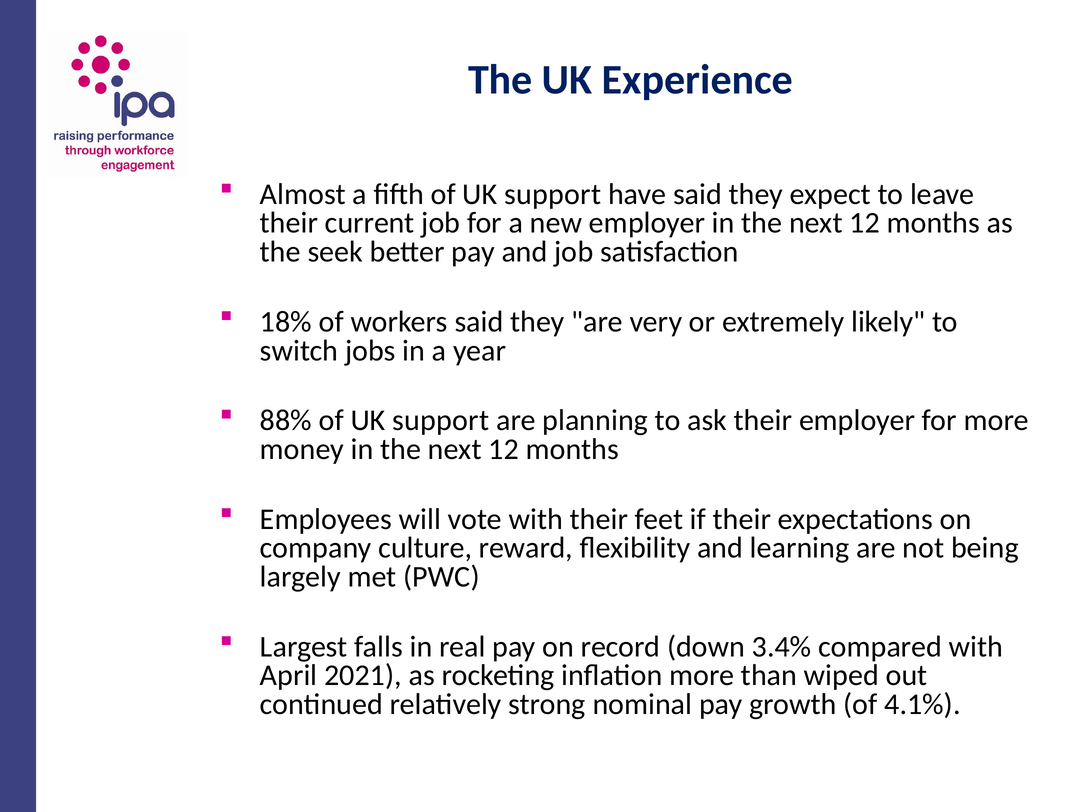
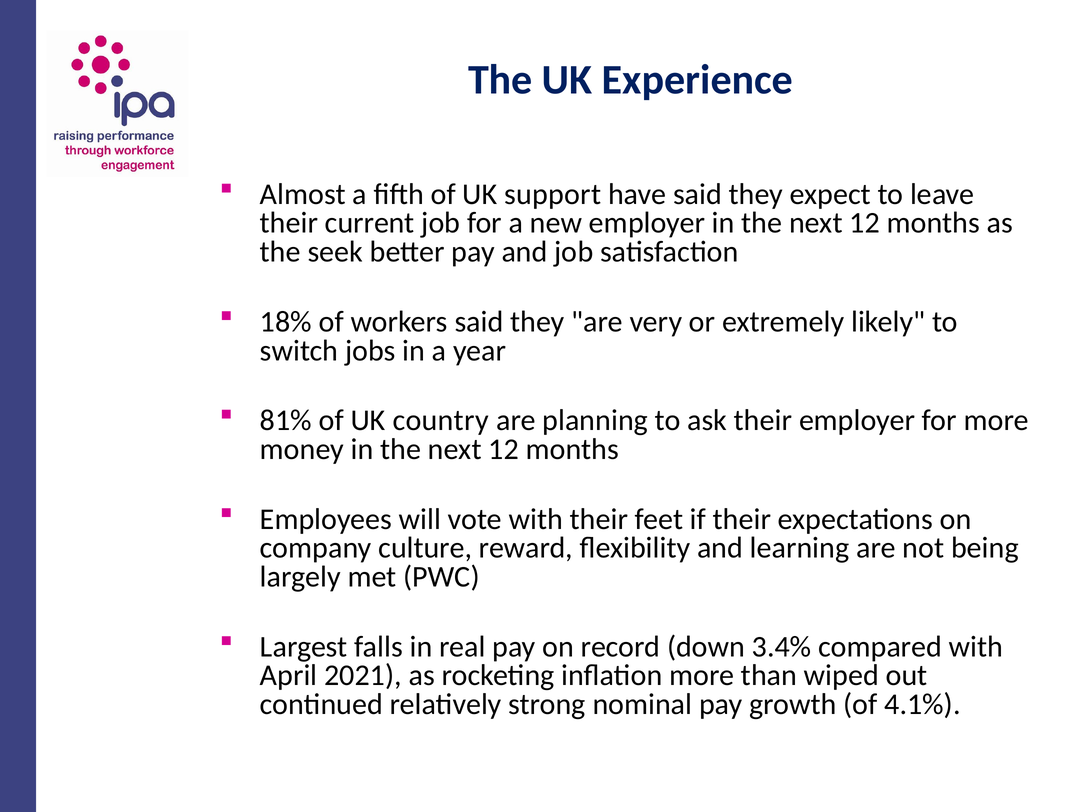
88%: 88% -> 81% (286, 420)
support: support -> country (441, 420)
